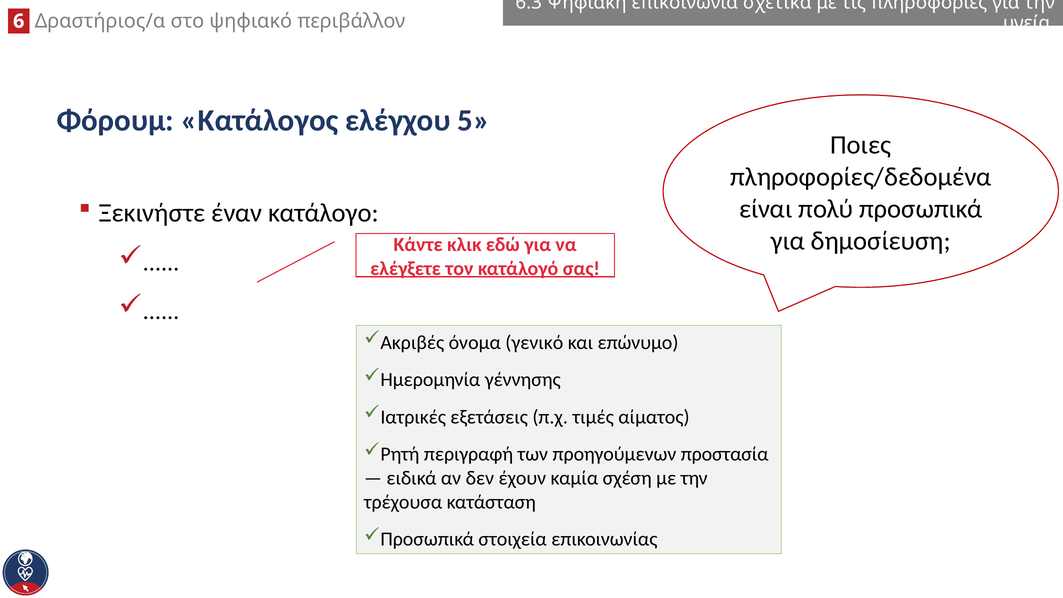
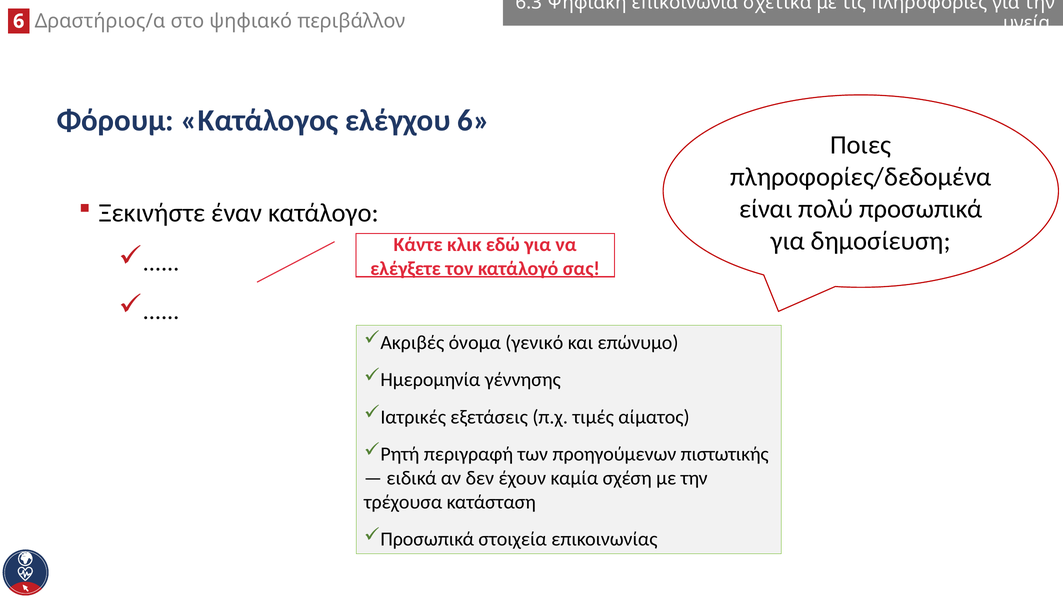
ελέγχου 5: 5 -> 6 (474, 120)
προστασία: προστασία -> πιστωτικής (725, 454)
